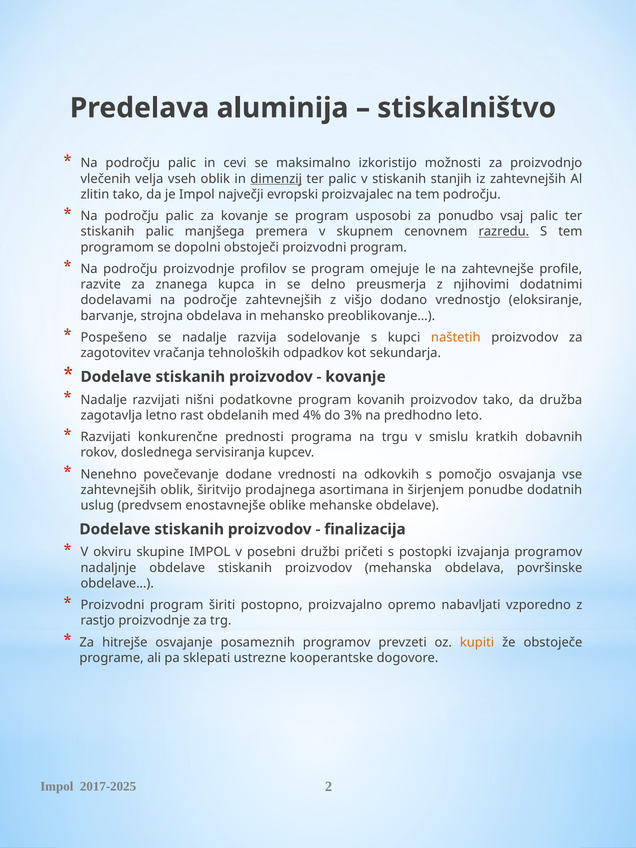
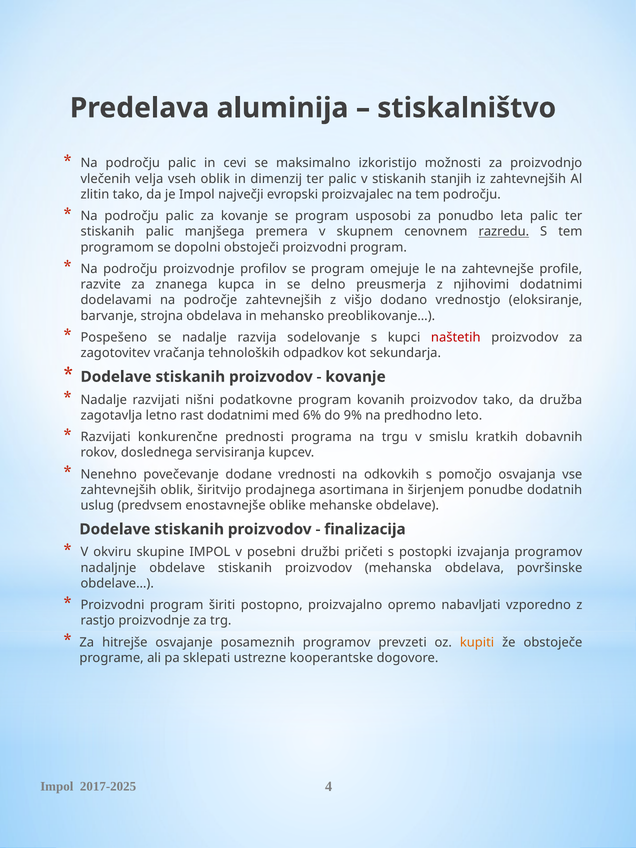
dimenzij underline: present -> none (276, 179)
vsaj: vsaj -> leta (512, 216)
naštetih colour: orange -> red (456, 337)
rast obdelanih: obdelanih -> dodatnimi (238, 415)
4%: 4% -> 6% (312, 415)
3%: 3% -> 9% (353, 415)
2: 2 -> 4 (329, 787)
